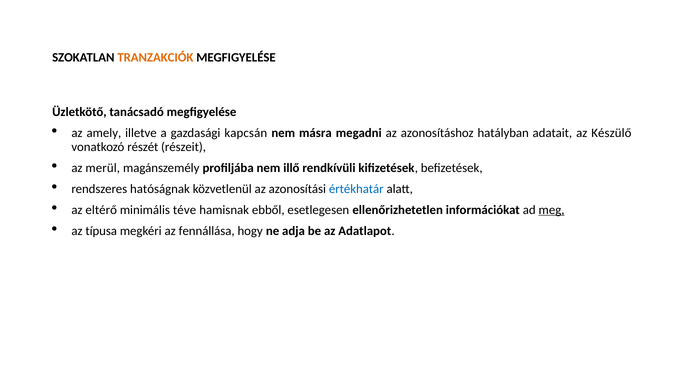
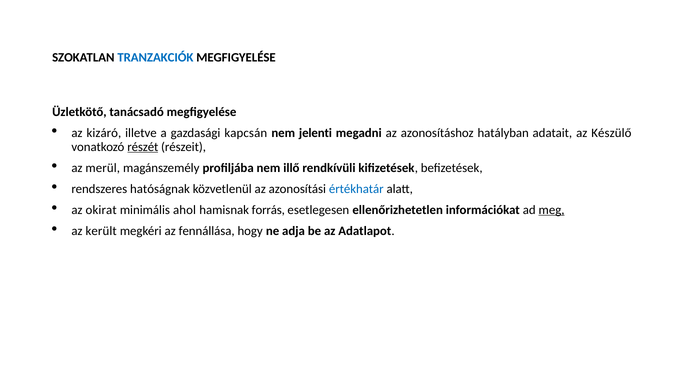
TRANZAKCIÓK colour: orange -> blue (155, 58)
amely: amely -> kizáró (104, 133)
másra: másra -> jelenti (315, 133)
részét underline: none -> present (143, 147)
eltérő: eltérő -> okirat (101, 210)
téve: téve -> ahol (185, 210)
ebből: ebből -> forrás (268, 210)
típusa: típusa -> került (101, 231)
